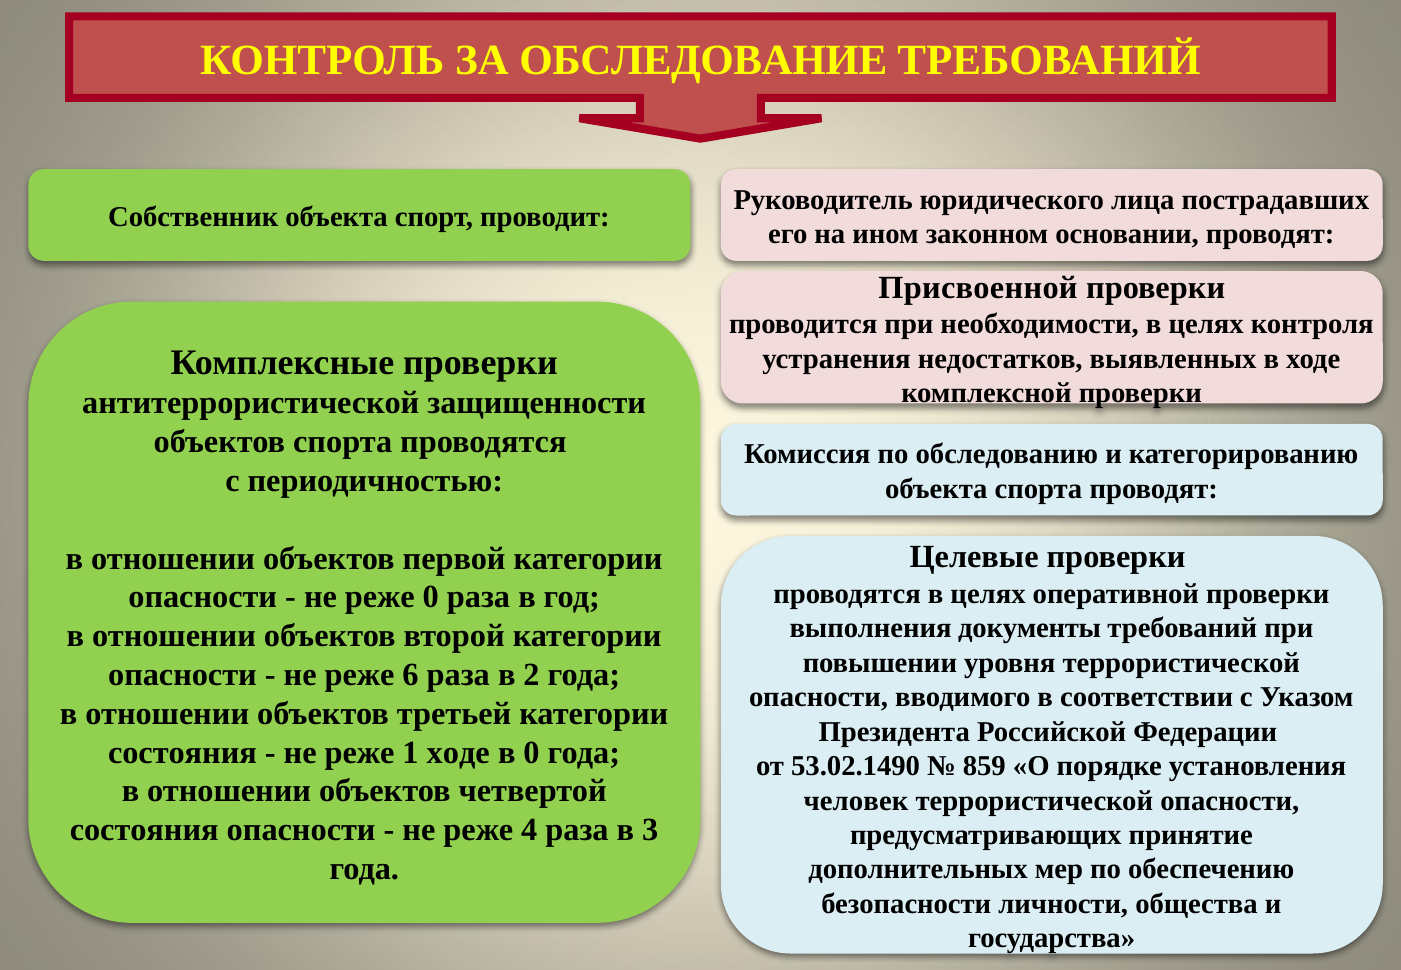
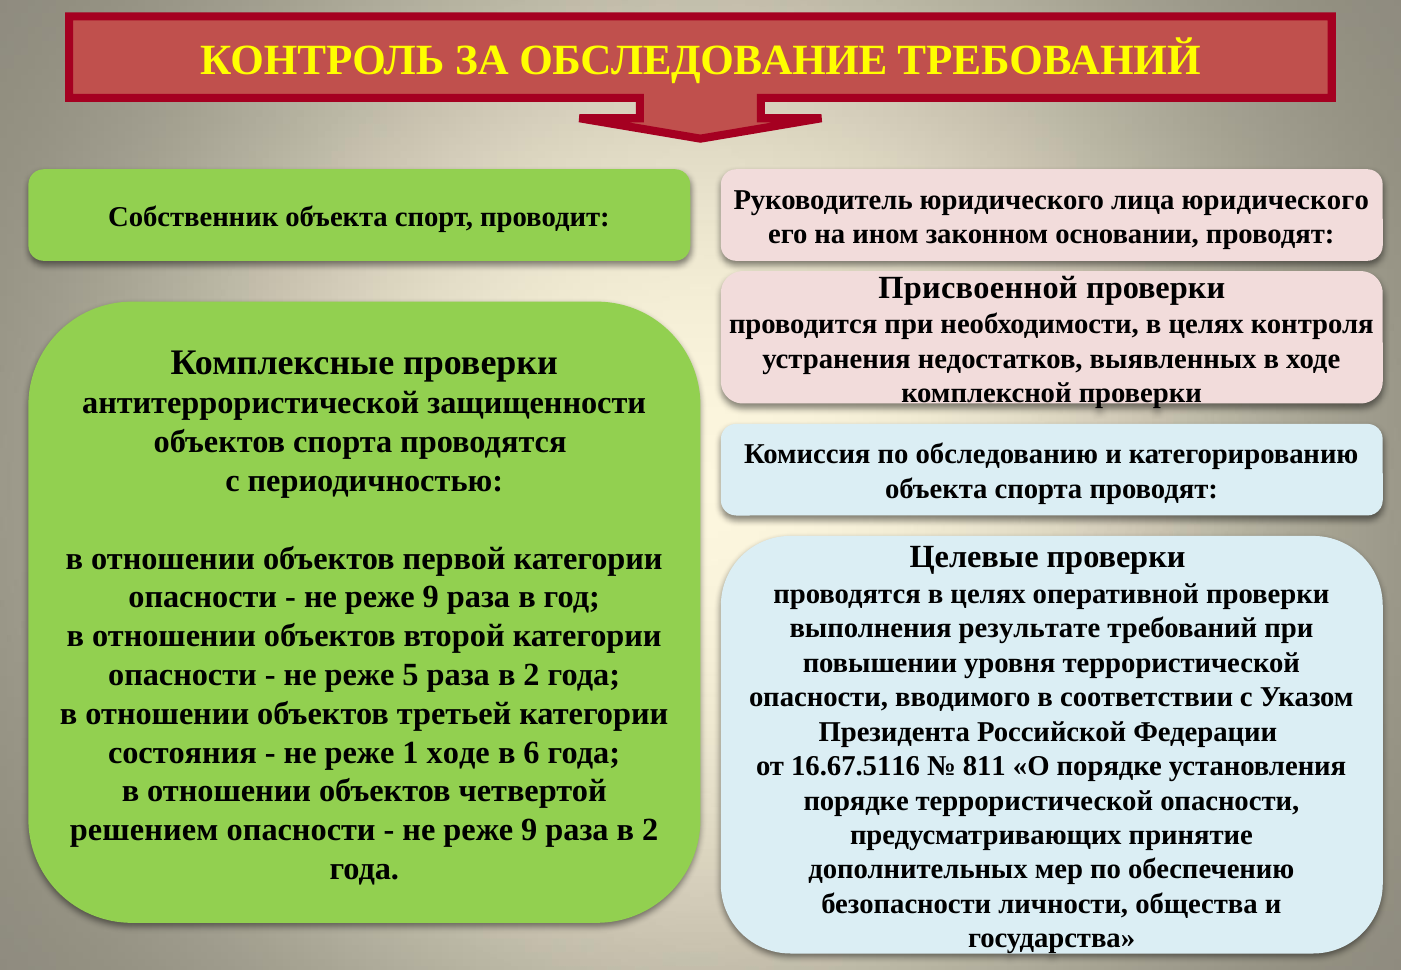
лица пострадавших: пострадавших -> юридического (1275, 200)
0: 0 -> 9 (431, 597)
документы: документы -> результате (1029, 628)
6: 6 -> 5 (410, 675)
в 0: 0 -> 6 (532, 752)
53.02.1490: 53.02.1490 -> 16.67.5116 (856, 766)
859: 859 -> 811 (984, 766)
человек: человек -> порядке (856, 800)
состояния: состояния -> решением (144, 830)
4: 4 -> 9 (529, 830)
3: 3 -> 2 (650, 830)
